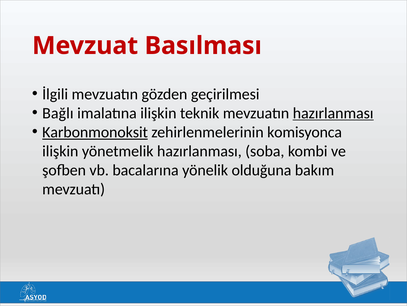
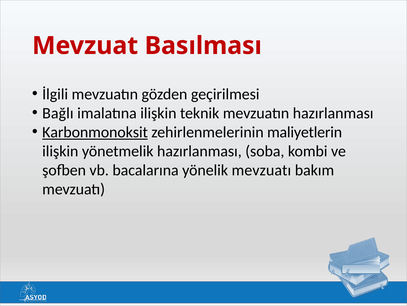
hazırlanması underline: present -> none (333, 113)
komisyonca: komisyonca -> maliyetlerin (305, 132)
yönelik olduğuna: olduğuna -> mevzuatı (261, 170)
